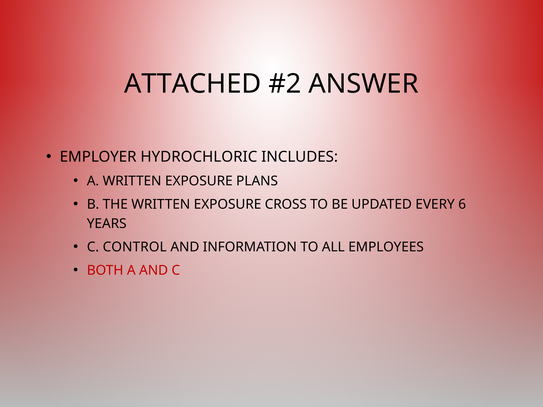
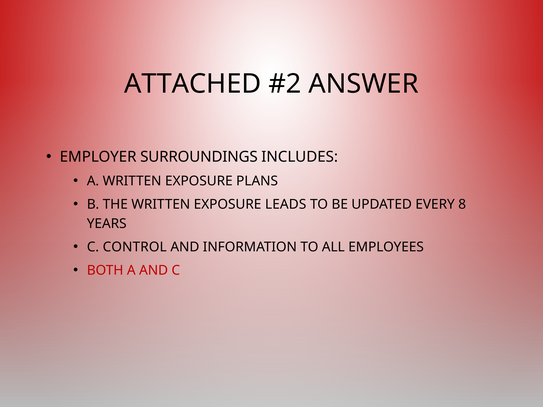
HYDROCHLORIC: HYDROCHLORIC -> SURROUNDINGS (199, 157)
CROSS: CROSS -> LEADS (286, 204)
6: 6 -> 8 (462, 204)
